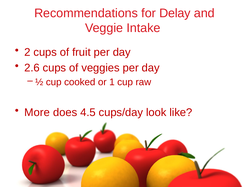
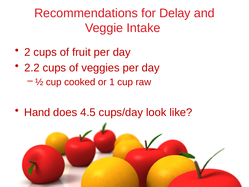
2.6: 2.6 -> 2.2 (32, 68)
More: More -> Hand (37, 112)
